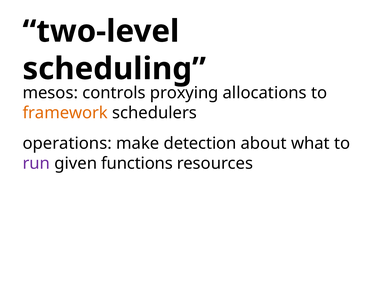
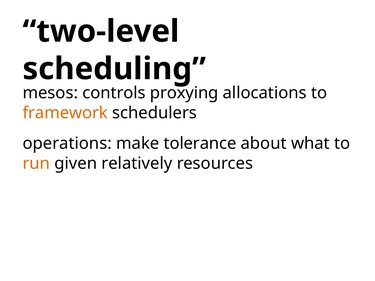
detection: detection -> tolerance (200, 143)
run colour: purple -> orange (36, 164)
functions: functions -> relatively (137, 164)
